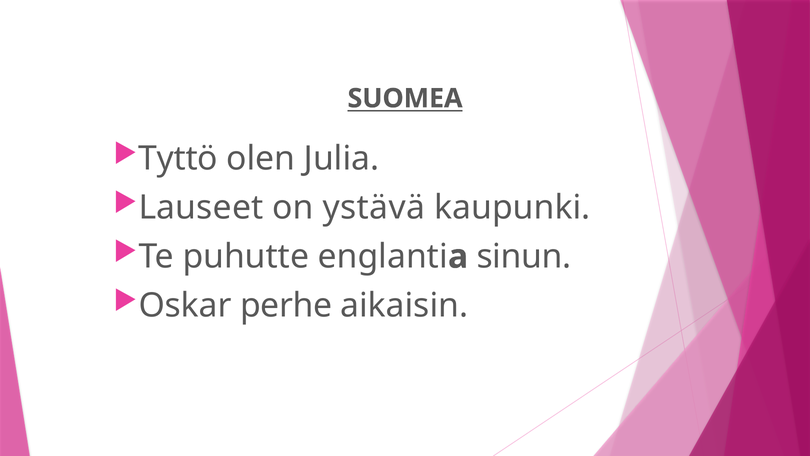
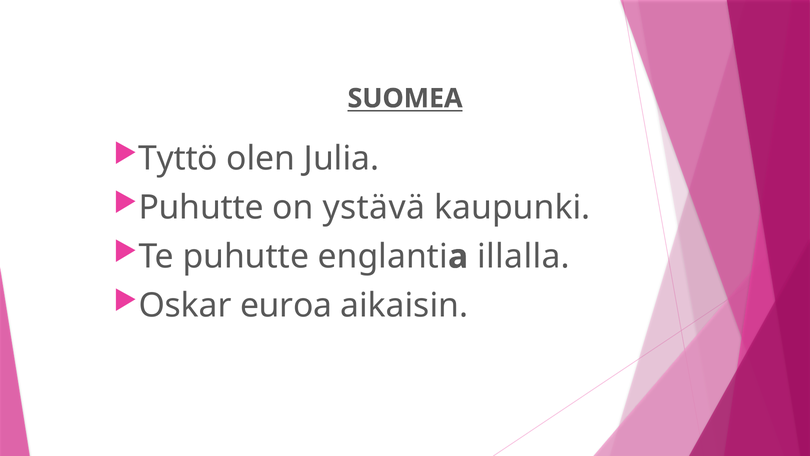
Lauseet: Lauseet -> Puhutte (201, 208)
sinun: sinun -> illalla (524, 256)
perhe: perhe -> euroa (286, 305)
